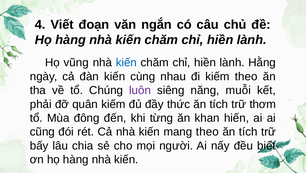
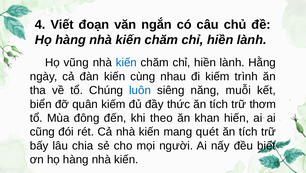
kiếm theo: theo -> trình (246, 76)
luôn colour: purple -> blue (140, 90)
phải: phải -> biển (41, 104)
từng: từng -> theo (161, 118)
mang theo: theo -> quét (207, 132)
